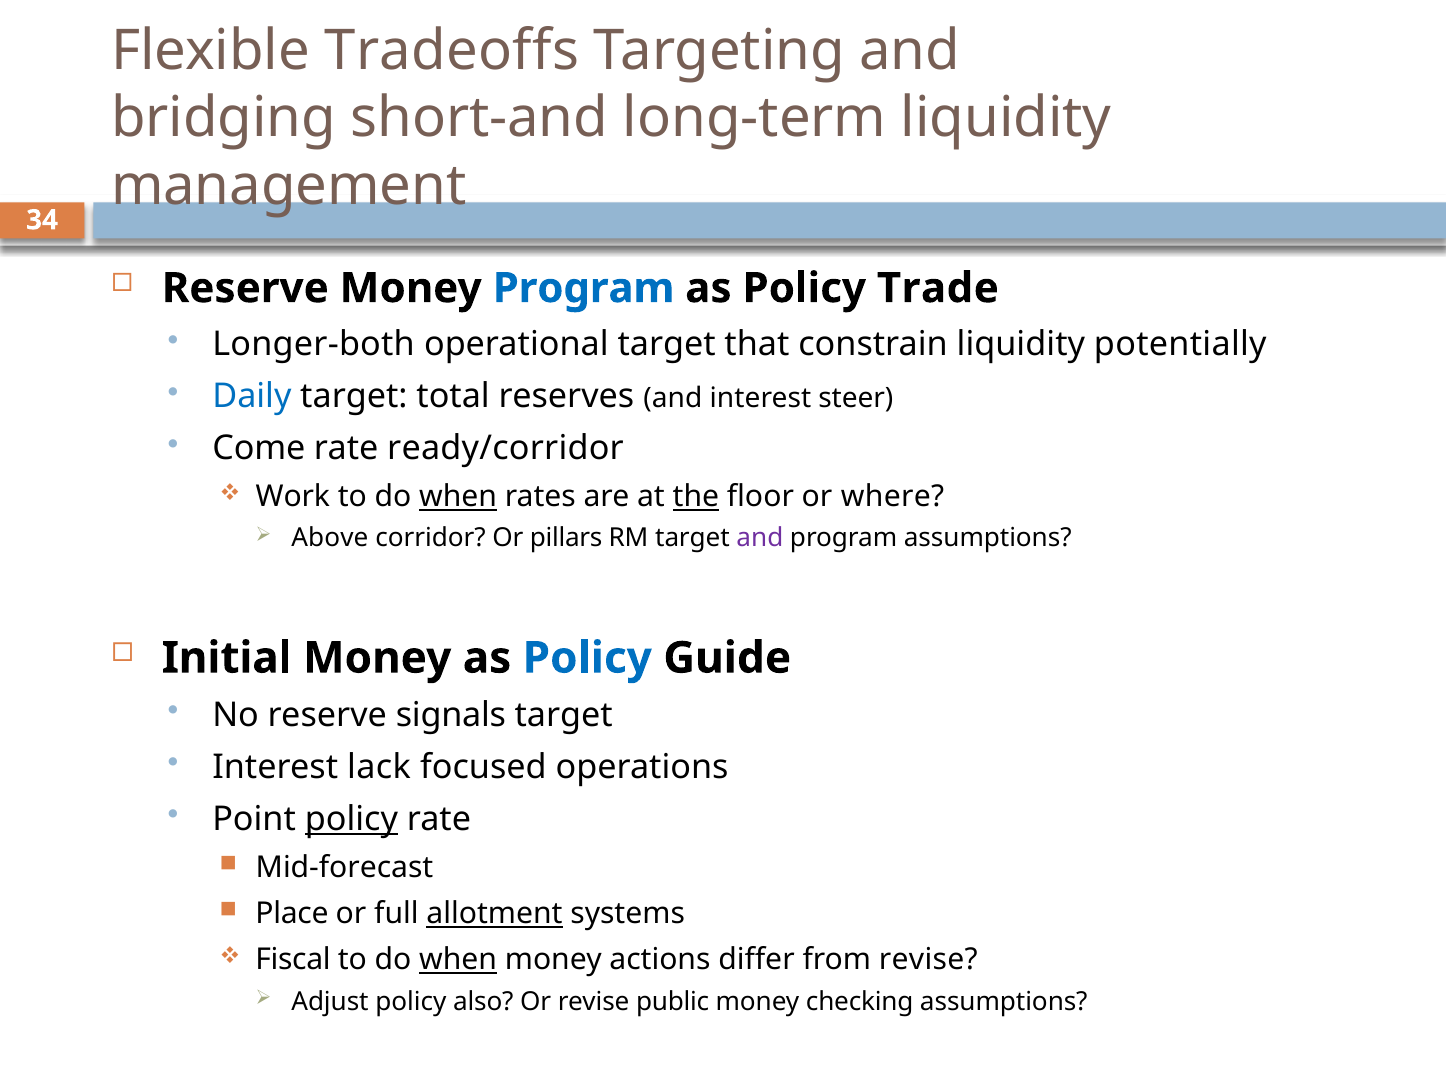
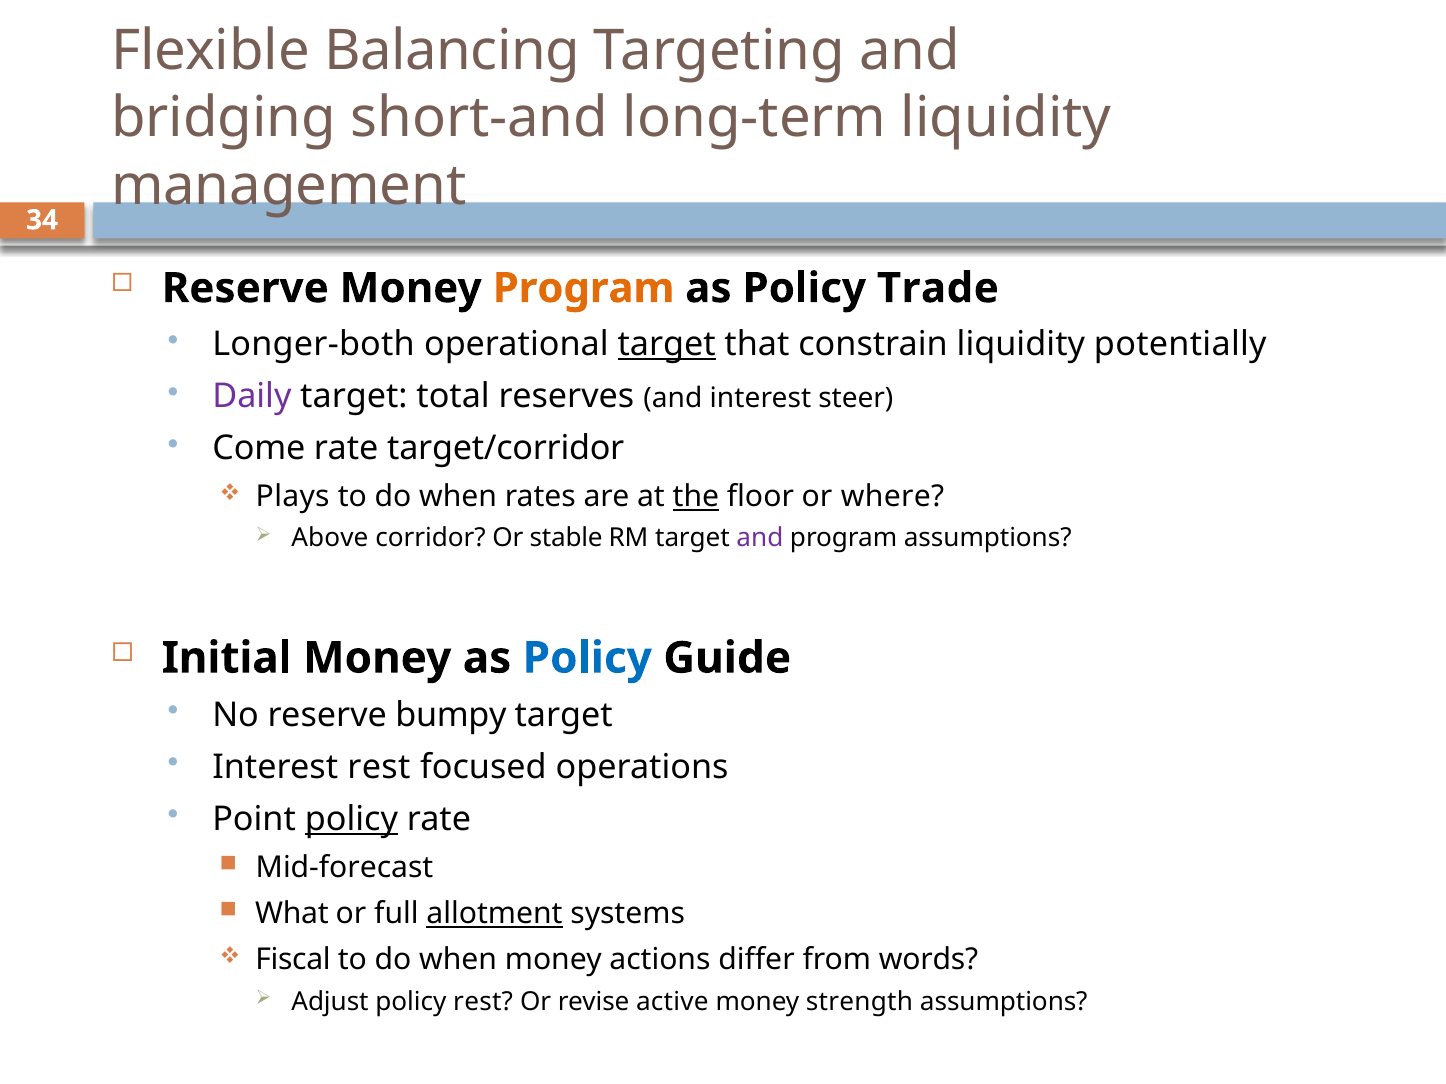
Tradeoffs: Tradeoffs -> Balancing (452, 51)
Program colour: blue -> orange (584, 288)
target underline: none -> present (667, 345)
Daily colour: blue -> purple (252, 397)
ready/corridor: ready/corridor -> target/corridor (506, 449)
Work: Work -> Plays (293, 497)
when underline: present -> none (458, 497)
pillars: pillars -> stable (566, 539)
signals: signals -> bumpy (451, 716)
Interest lack: lack -> rest (379, 768)
Place: Place -> What (292, 914)
when underline: present -> none (458, 960)
from revise: revise -> words (929, 960)
policy also: also -> rest (483, 1002)
public: public -> active (672, 1002)
checking: checking -> strength (859, 1002)
